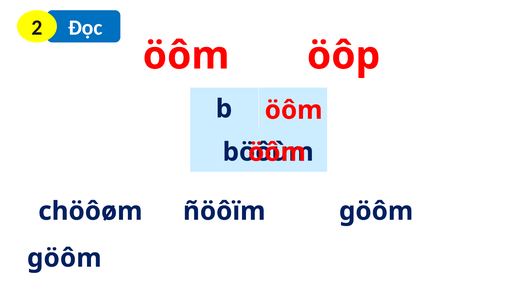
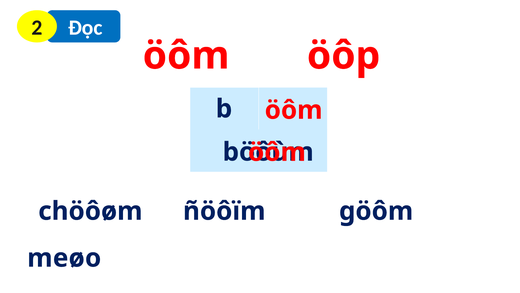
göôm: göôm -> meøo (64, 258)
